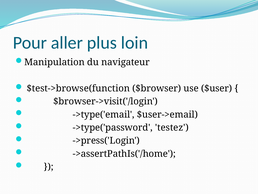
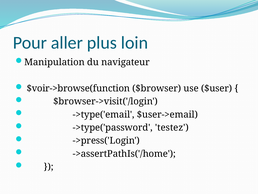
$test->browse(function: $test->browse(function -> $voir->browse(function (78, 88)
